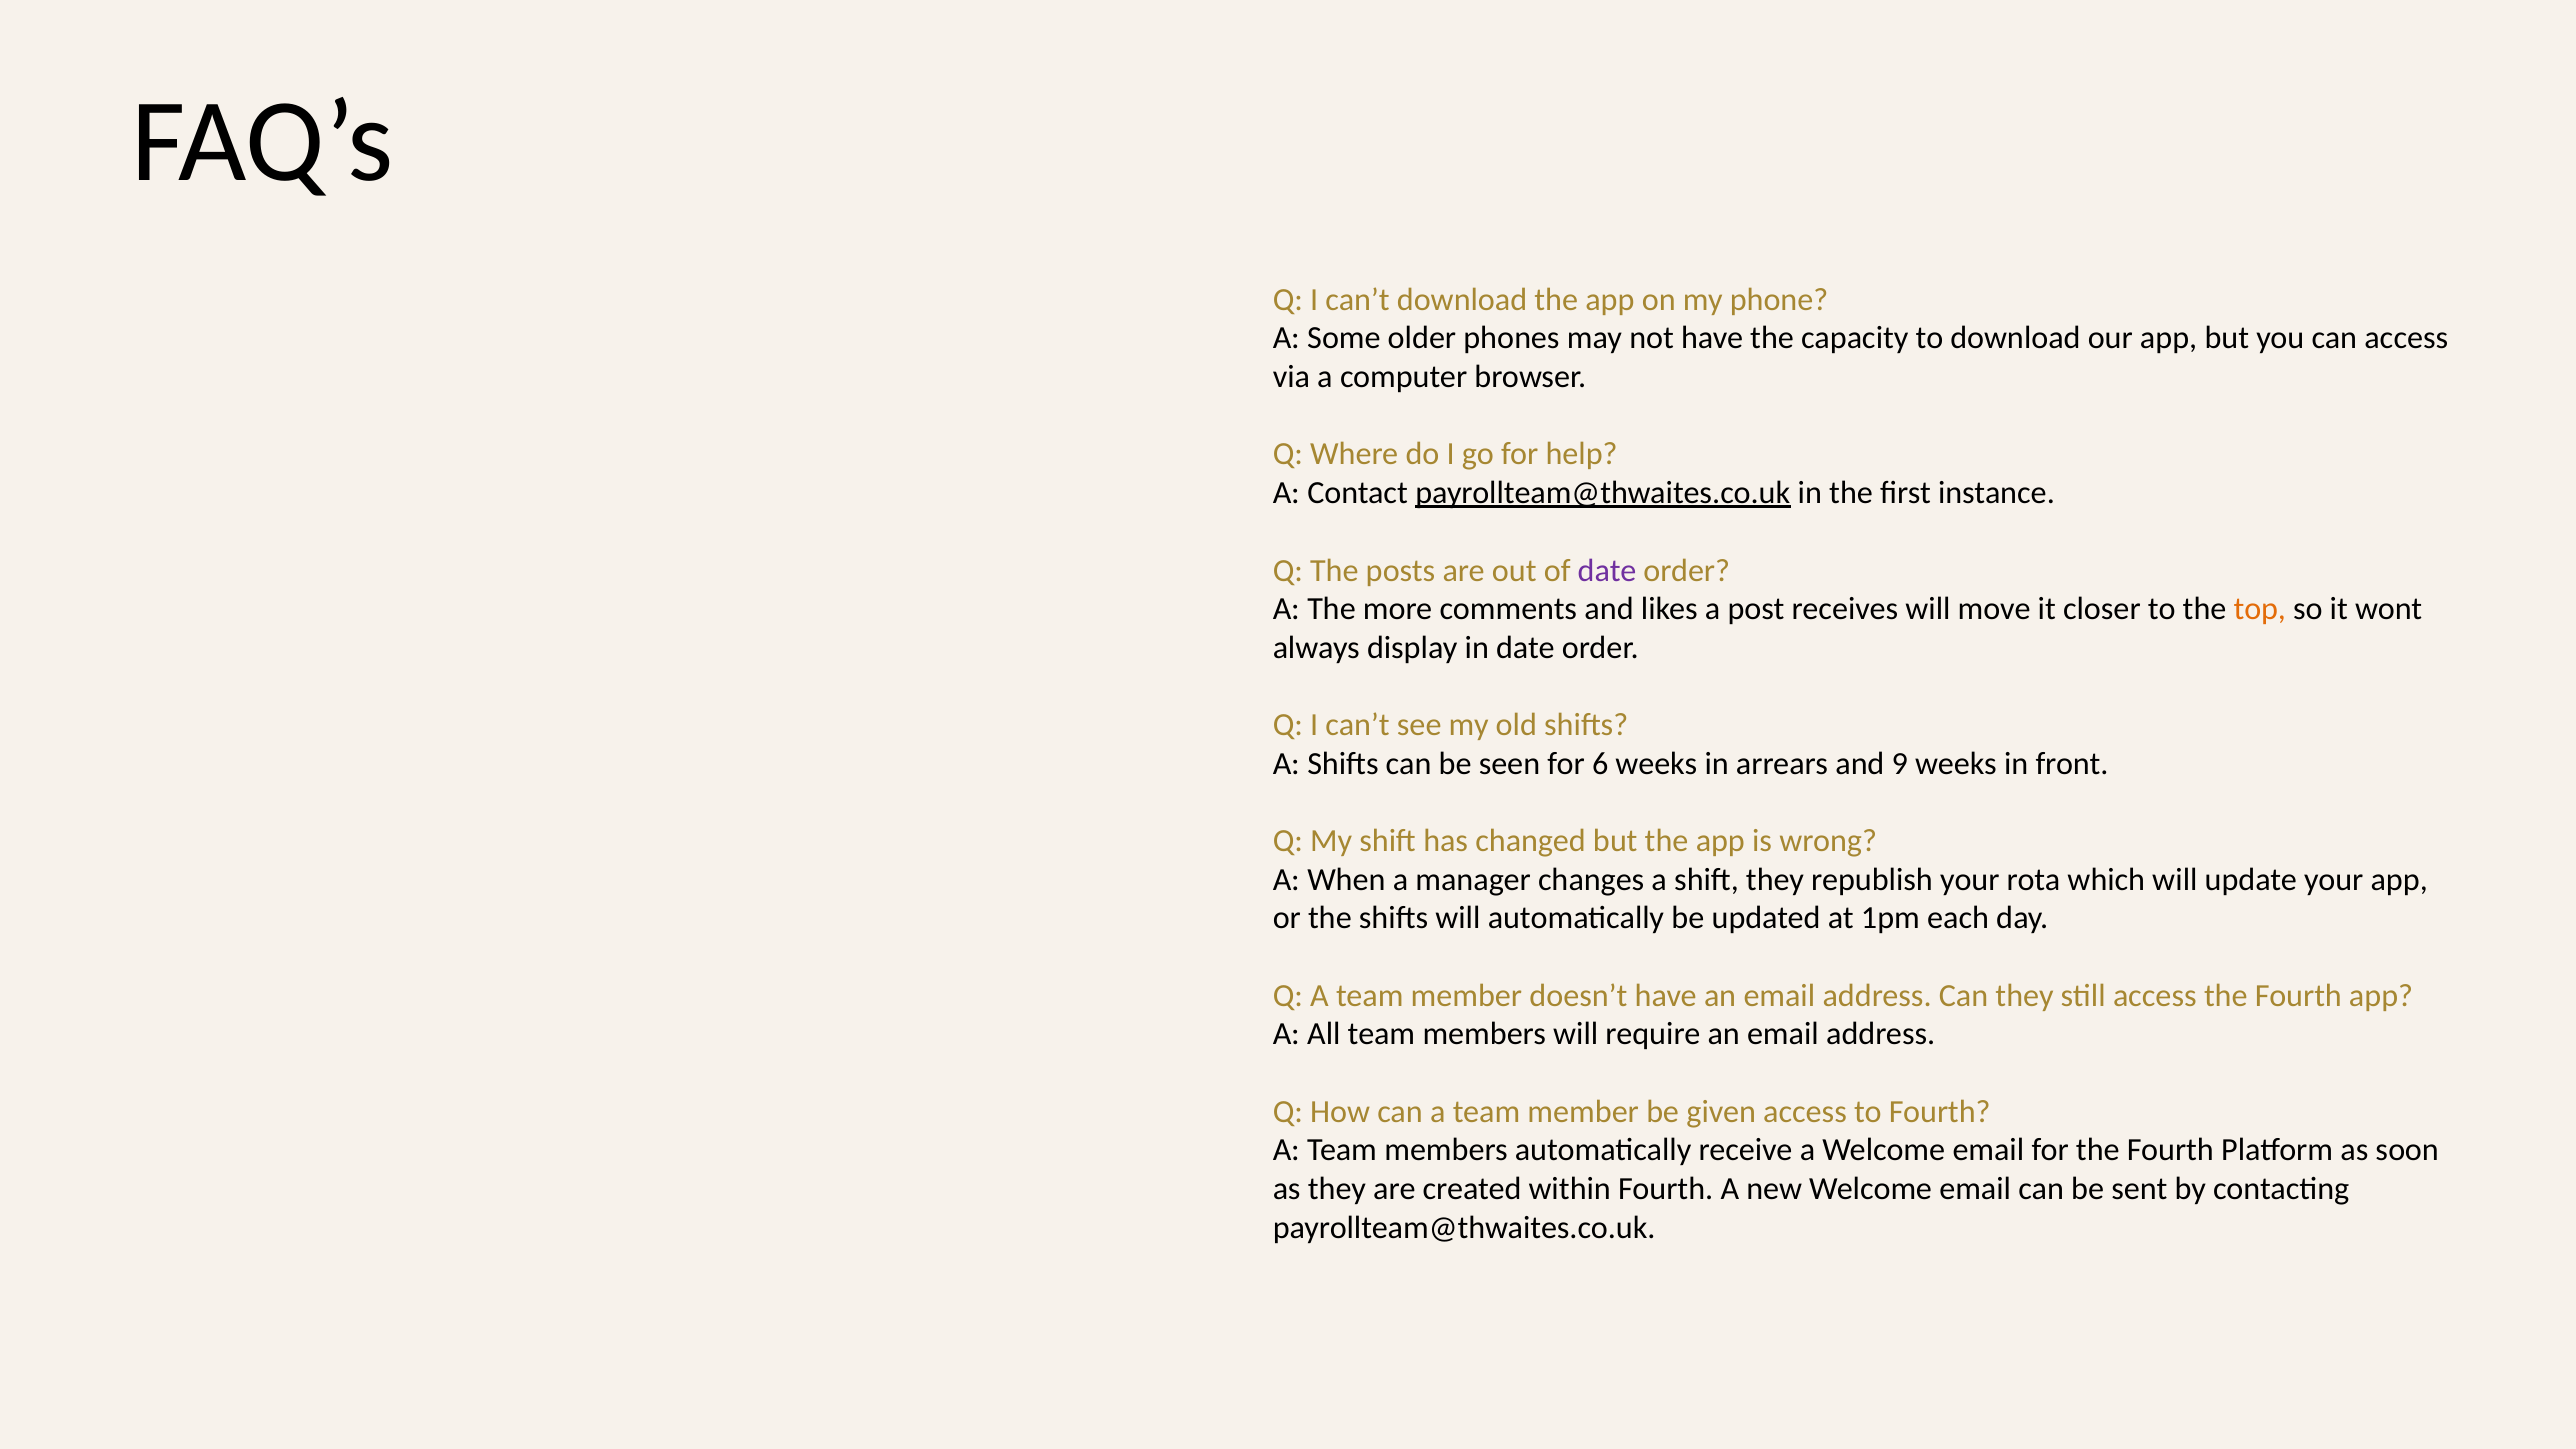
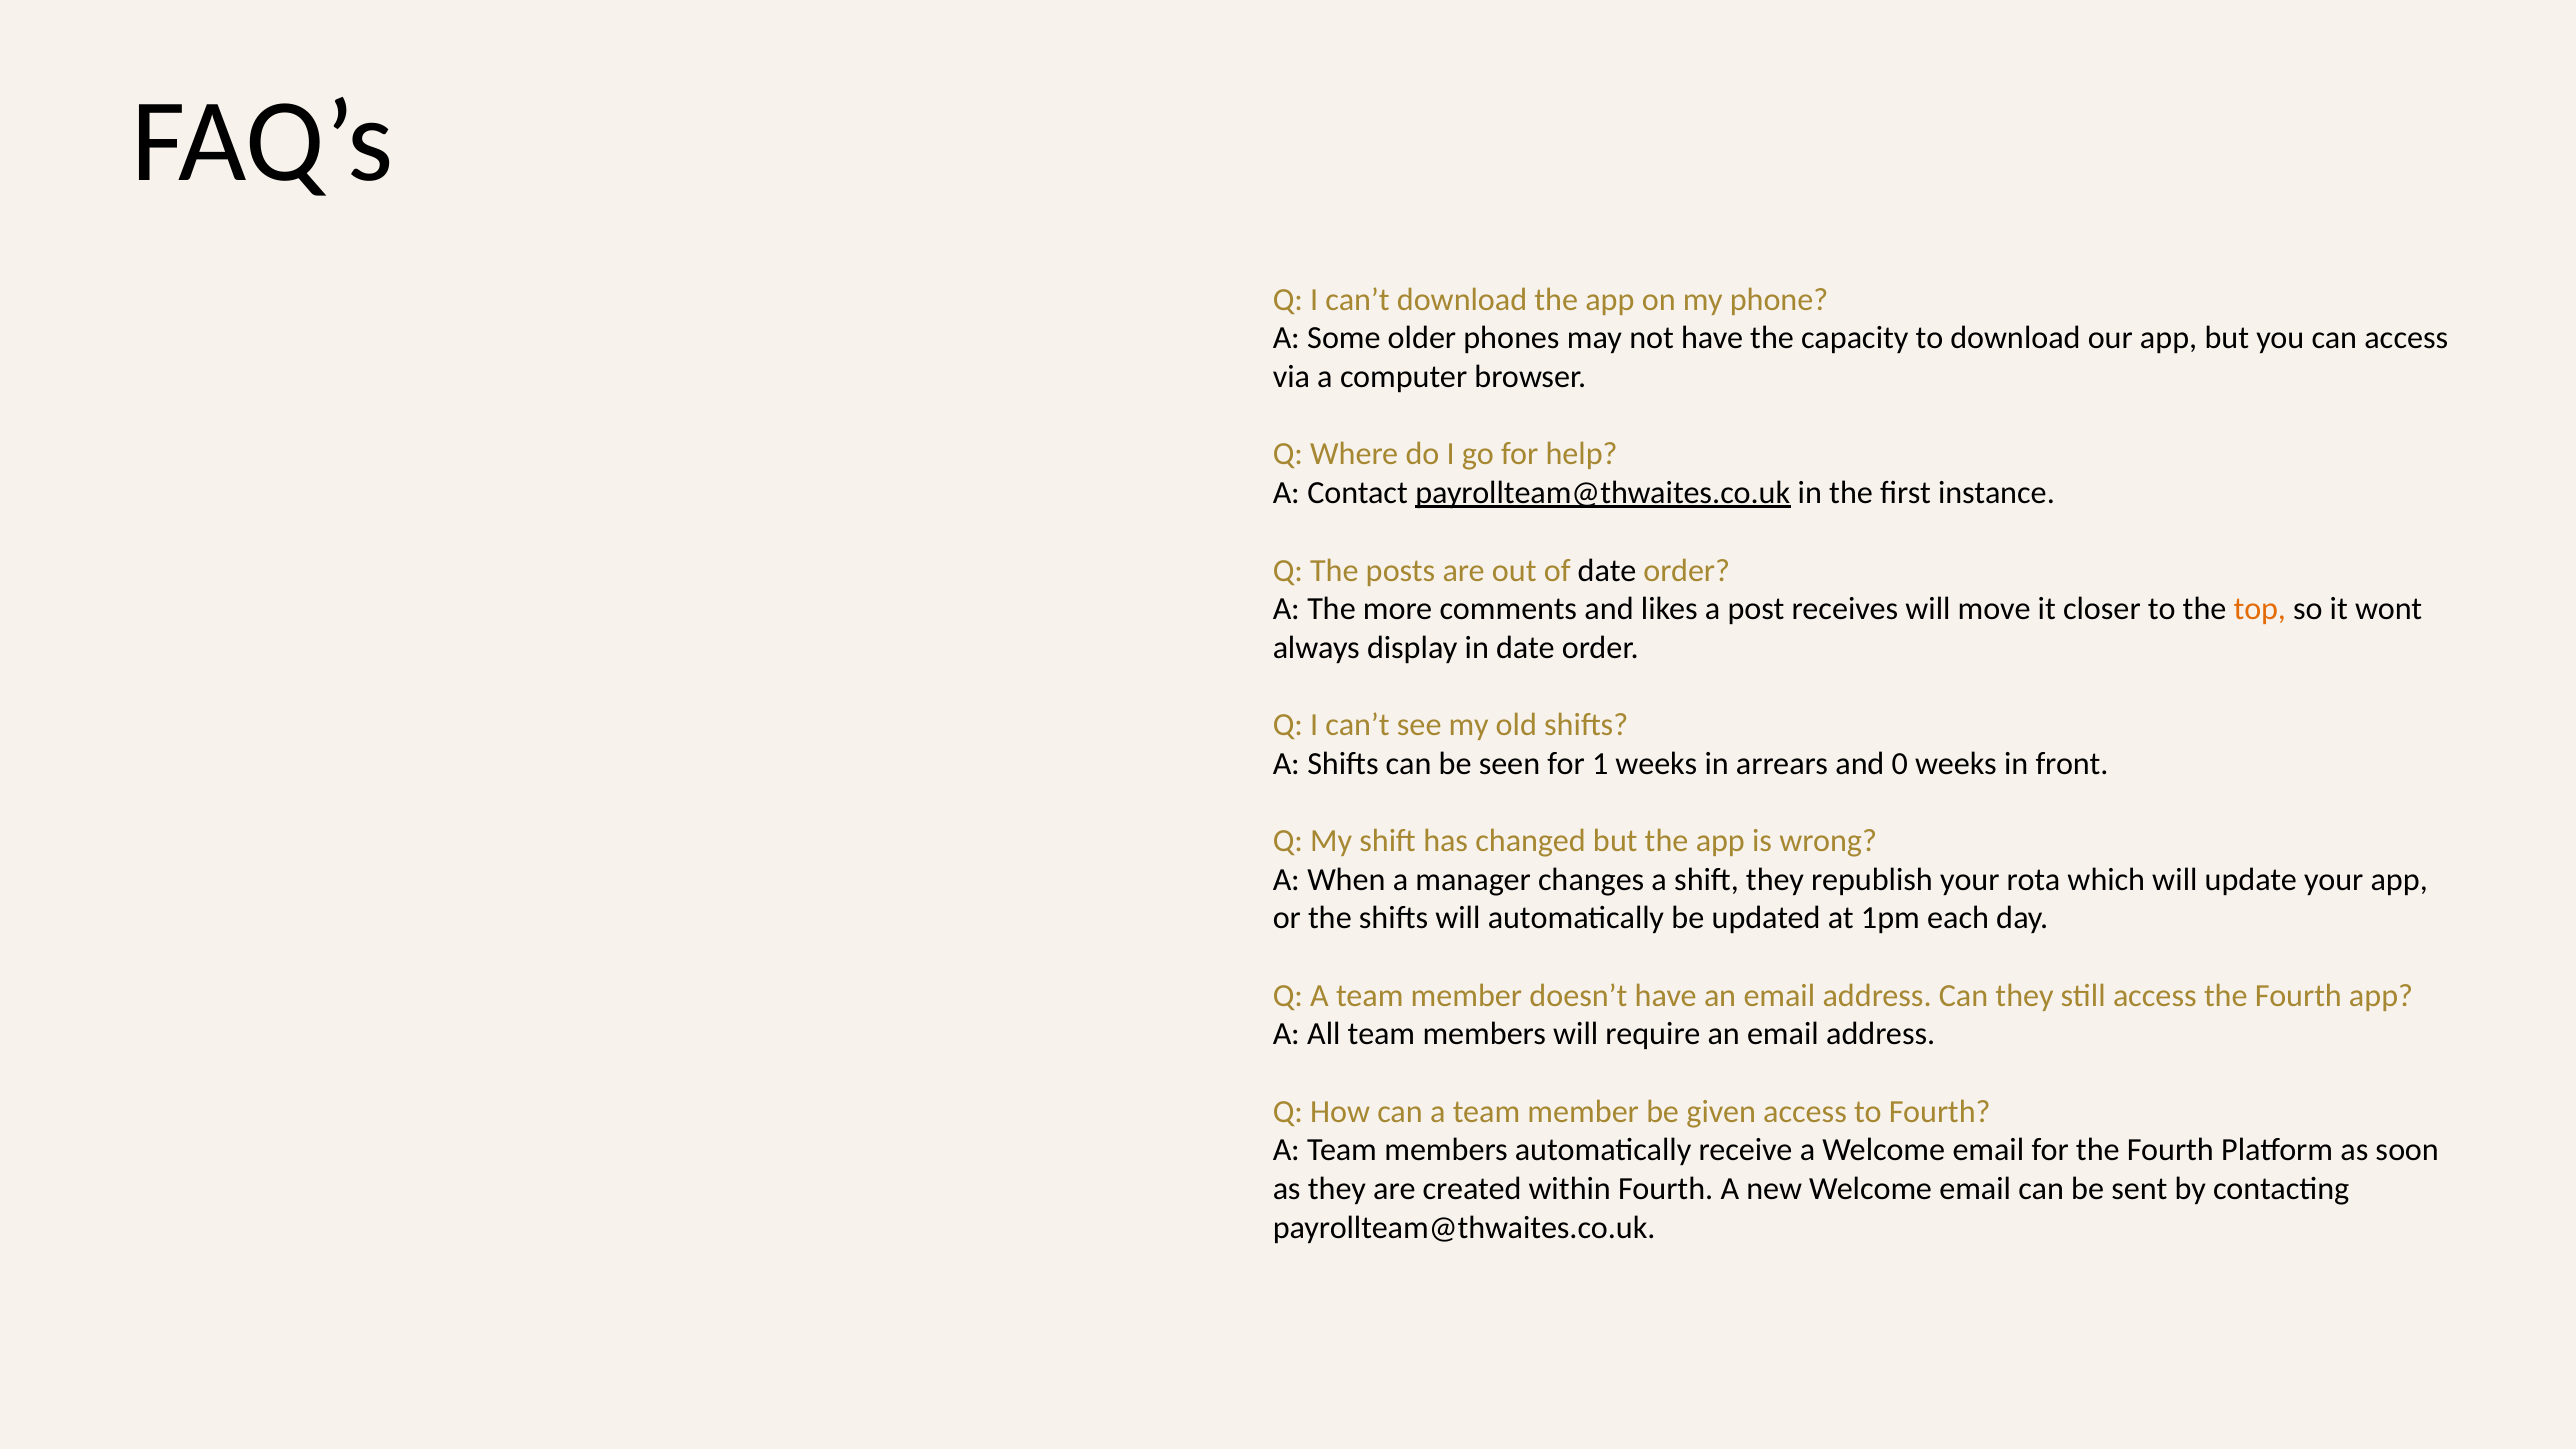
date colour: purple -> black (1607, 571)
6: 6 -> 1 (1600, 764)
9: 9 -> 0 (1900, 764)
